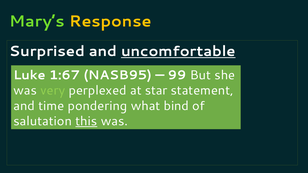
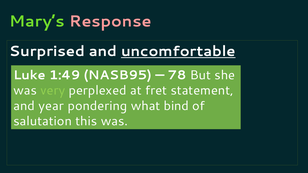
Response colour: yellow -> pink (110, 21)
1:67: 1:67 -> 1:49 (65, 75)
99: 99 -> 78 (177, 75)
star: star -> fret (156, 91)
time: time -> year (51, 106)
this underline: present -> none (86, 121)
